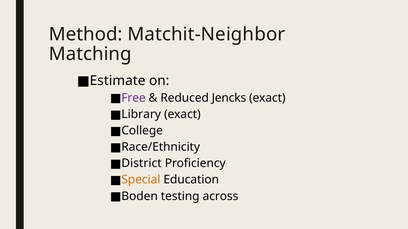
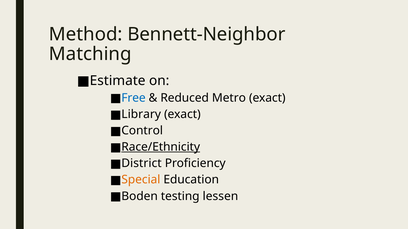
Matchit-Neighbor: Matchit-Neighbor -> Bennett-Neighbor (206, 34)
Free colour: purple -> blue (134, 98)
Jencks: Jencks -> Metro (229, 98)
College: College -> Control (142, 131)
Race/Ethnicity underline: none -> present (161, 147)
across: across -> lessen (220, 197)
